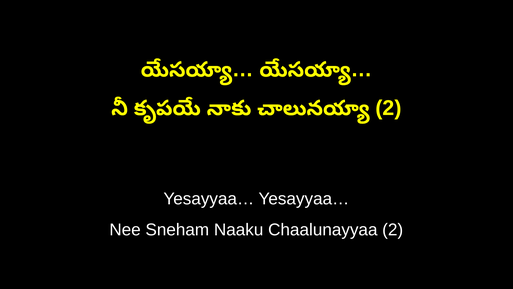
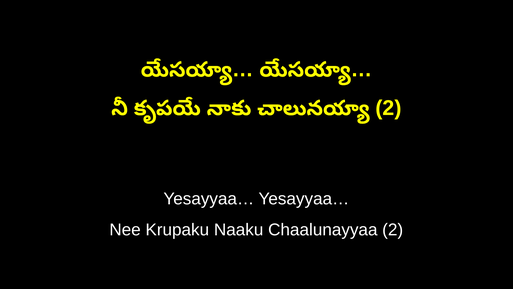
Sneham: Sneham -> Krupaku (177, 229)
